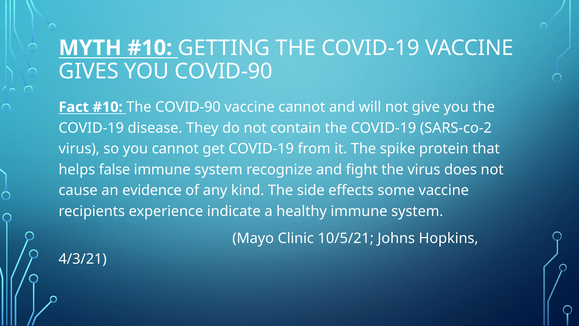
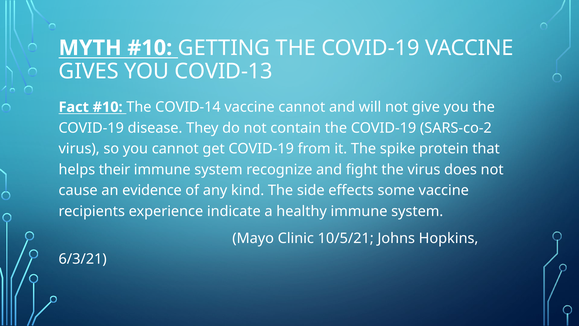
YOU COVID-90: COVID-90 -> COVID-13 (224, 71)
The COVID-90: COVID-90 -> COVID-14 (188, 107)
false: false -> their (115, 170)
4/3/21: 4/3/21 -> 6/3/21 (83, 259)
